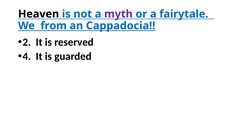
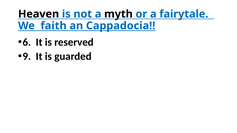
myth colour: purple -> black (118, 14)
from: from -> faith (54, 26)
2: 2 -> 6 (27, 42)
4: 4 -> 9 (27, 56)
